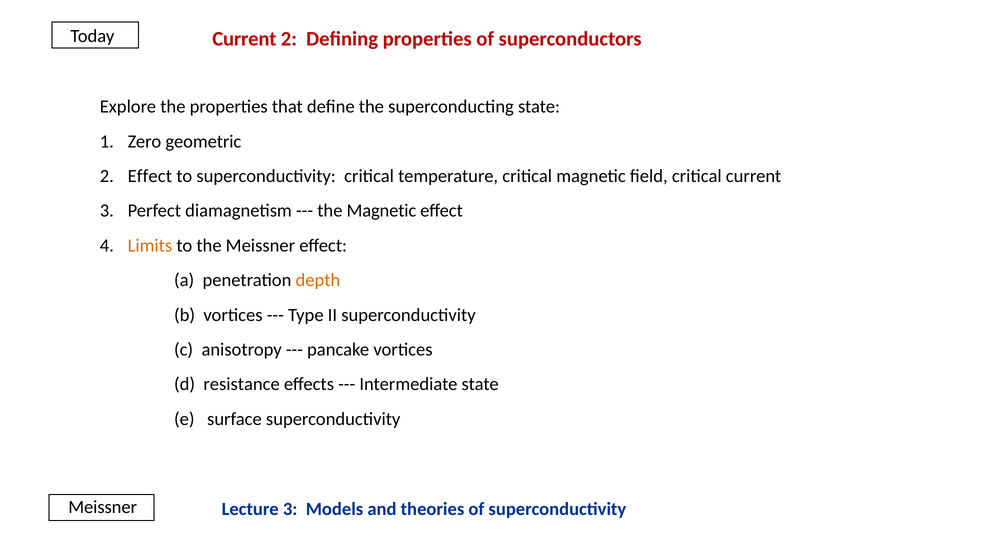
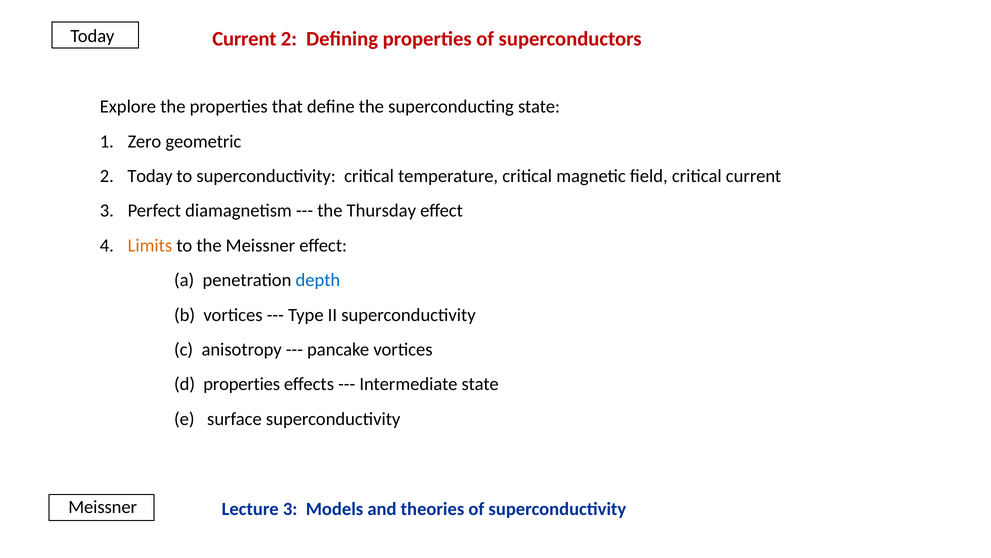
2 Effect: Effect -> Today (150, 176)
the Magnetic: Magnetic -> Thursday (381, 211)
depth colour: orange -> blue (318, 280)
d resistance: resistance -> properties (242, 384)
